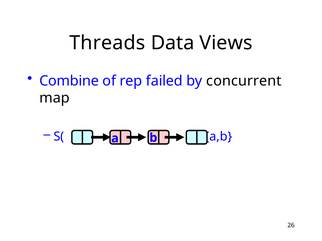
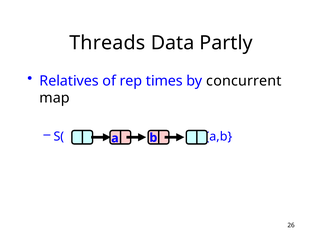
Views: Views -> Partly (226, 43)
Combine: Combine -> Relatives (69, 81)
failed: failed -> times (164, 81)
